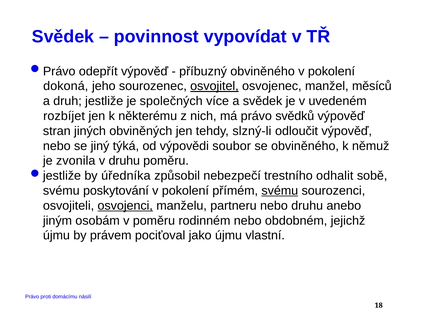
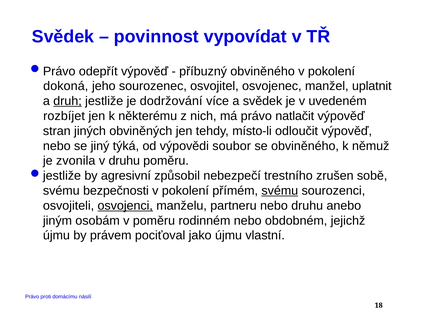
osvojitel underline: present -> none (214, 86)
měsíců: měsíců -> uplatnit (372, 86)
druh underline: none -> present (68, 101)
společných: společných -> dodržování (171, 101)
svědků: svědků -> natlačit (295, 116)
slzný-li: slzný-li -> místo-li (252, 131)
úředníka: úředníka -> agresivní (126, 176)
odhalit: odhalit -> zrušen (335, 176)
poskytování: poskytování -> bezpečnosti (116, 191)
